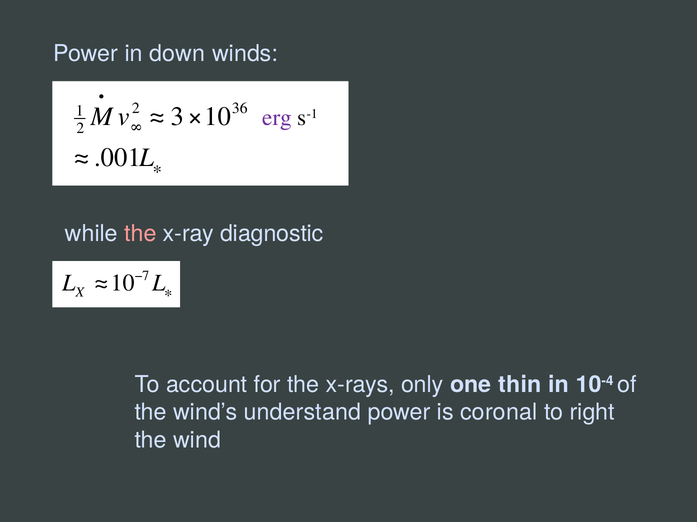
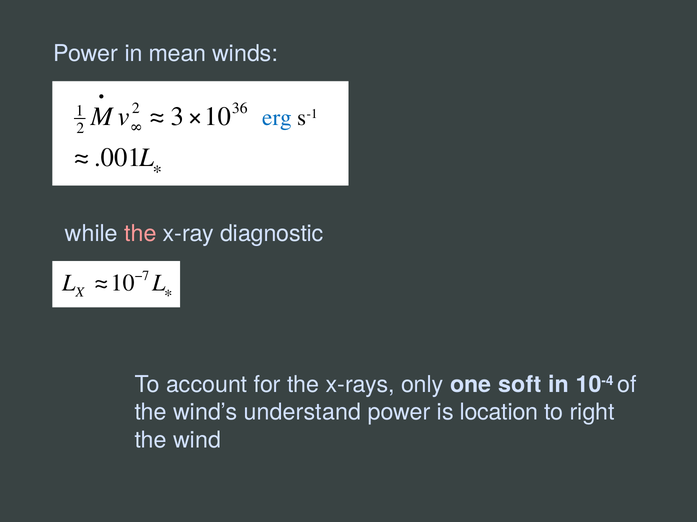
down: down -> mean (177, 54)
erg colour: purple -> blue (277, 118)
thin: thin -> soft (520, 385)
coronal: coronal -> location (499, 413)
